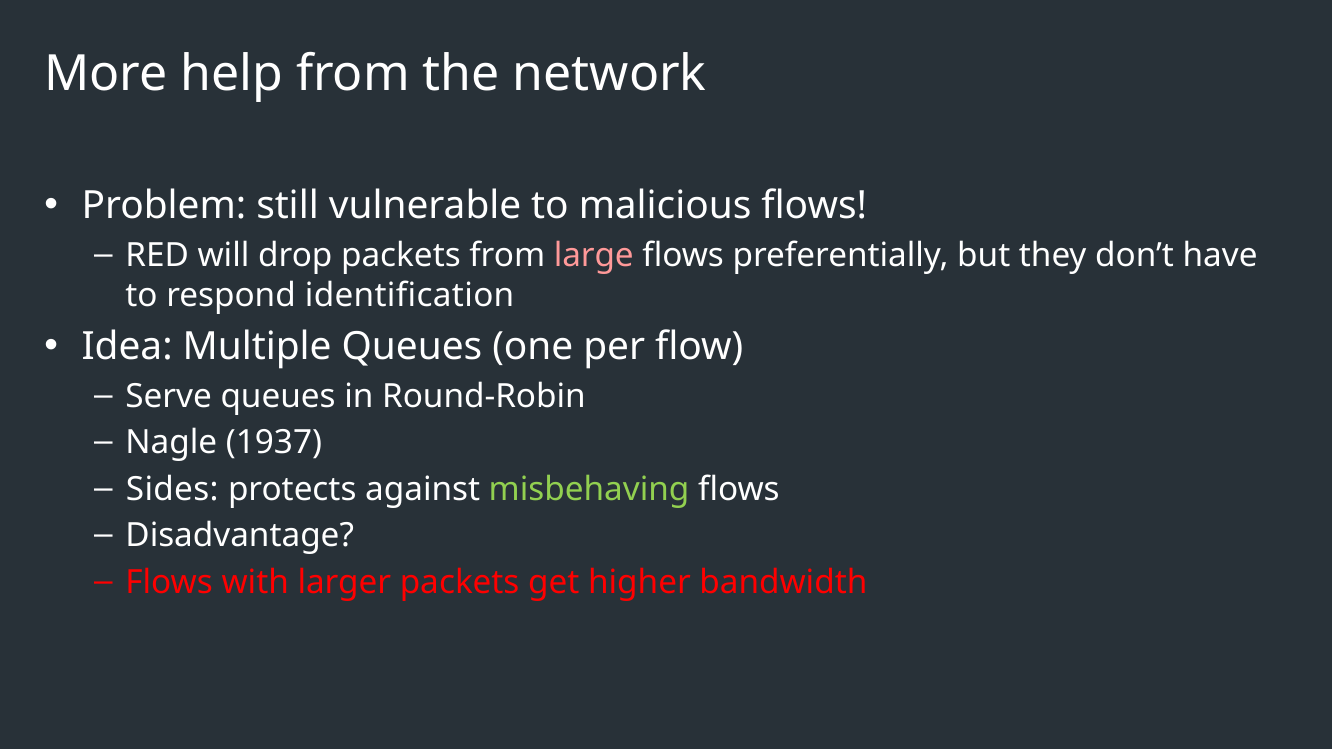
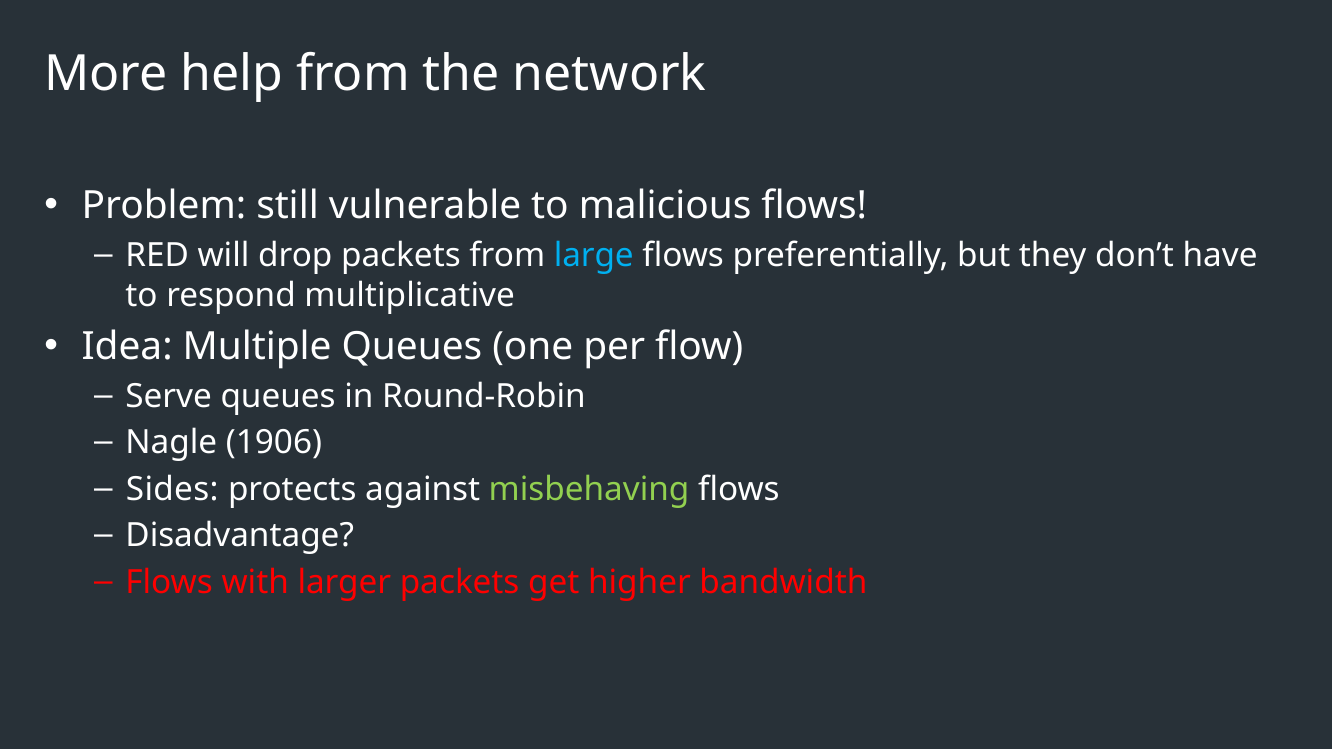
large colour: pink -> light blue (594, 255)
identification: identification -> multiplicative (410, 295)
1937: 1937 -> 1906 (274, 443)
